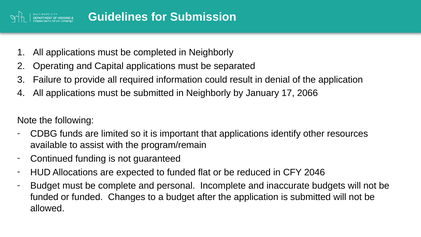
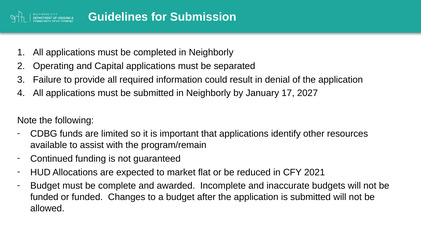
2066: 2066 -> 2027 (307, 93)
to funded: funded -> market (181, 172)
2046: 2046 -> 2021 (315, 172)
personal: personal -> awarded (176, 186)
